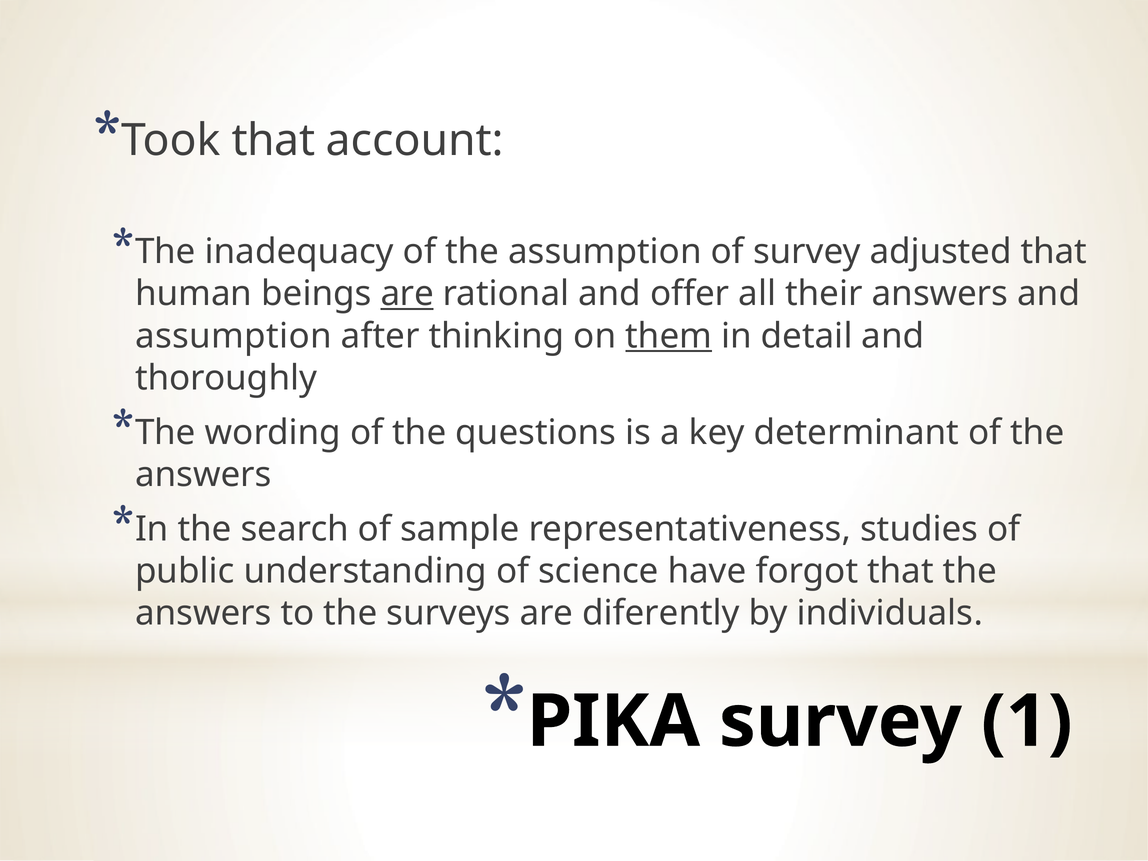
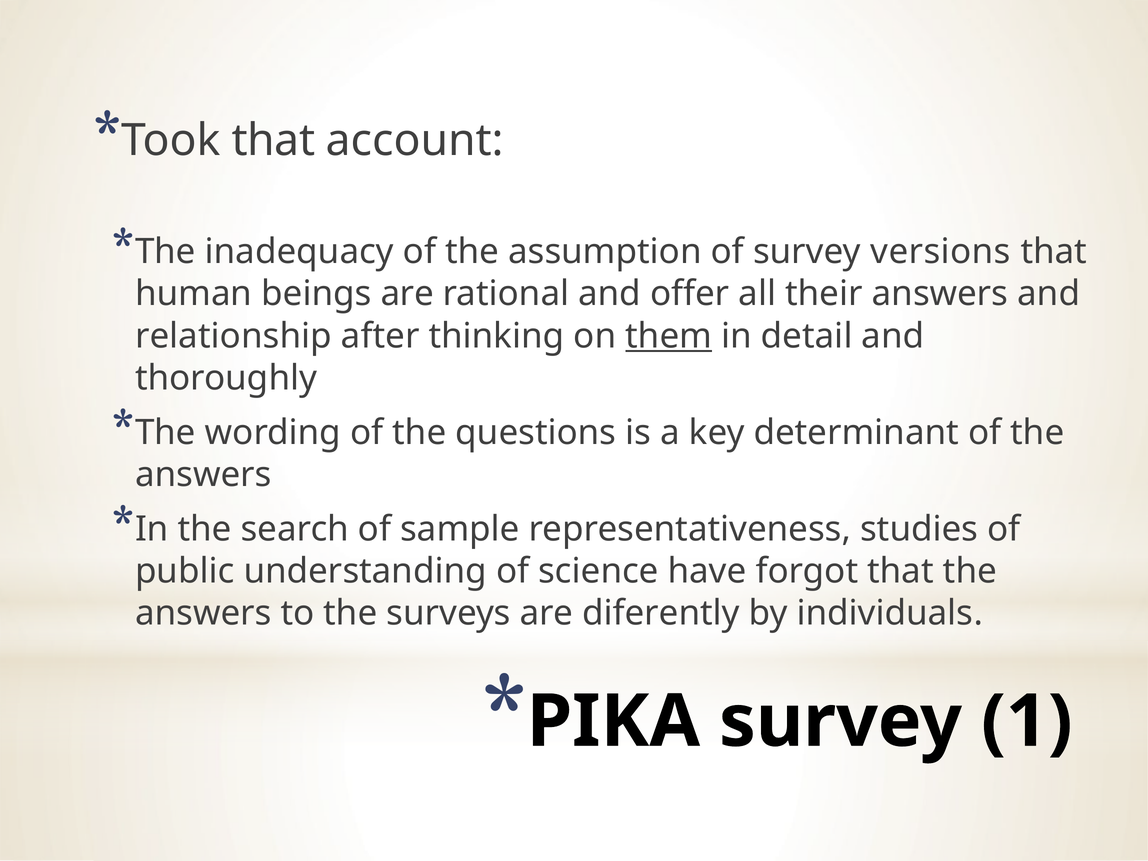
adjusted: adjusted -> versions (940, 252)
are underline: present -> none (407, 294)
assumption: assumption -> relationship (234, 336)
